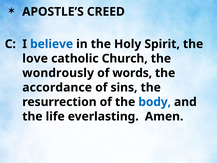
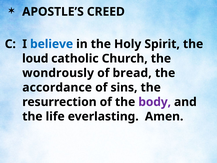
love: love -> loud (35, 58)
words: words -> bread (132, 73)
body colour: blue -> purple (155, 102)
